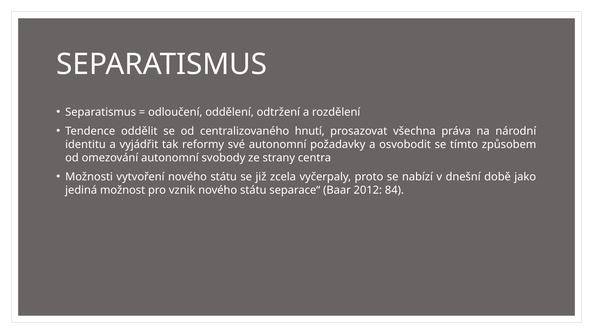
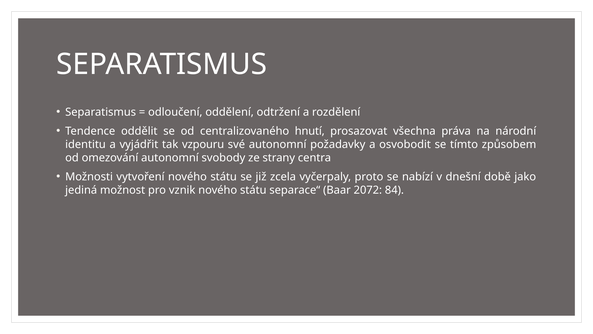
reformy: reformy -> vzpouru (203, 144)
2012: 2012 -> 2072 (368, 190)
